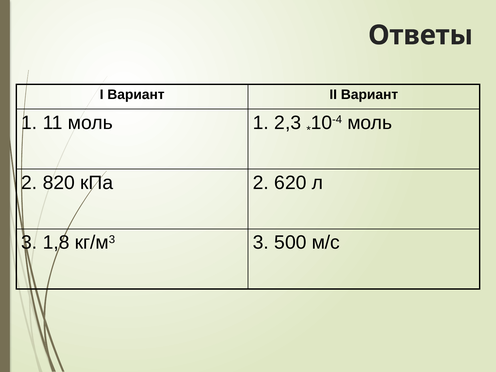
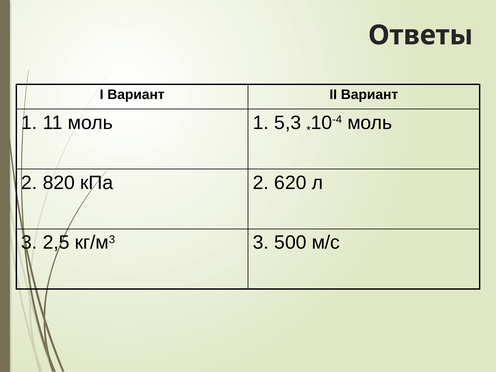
2,3: 2,3 -> 5,3 (288, 123)
1,8: 1,8 -> 2,5 (56, 243)
